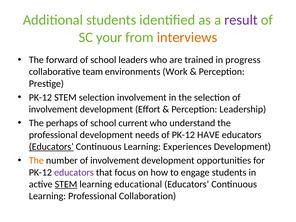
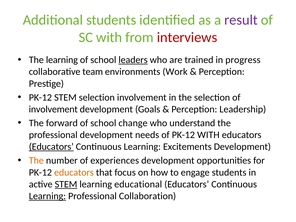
SC your: your -> with (109, 37)
interviews colour: orange -> red (187, 37)
The forward: forward -> learning (62, 60)
leaders underline: none -> present (133, 60)
Effort: Effort -> Goals (148, 109)
perhaps: perhaps -> forward (62, 123)
current: current -> change (133, 123)
PK-12 HAVE: HAVE -> WITH (208, 135)
Experiences: Experiences -> Excitements (187, 147)
number of involvement: involvement -> experiences (115, 161)
educators colour: purple -> orange (74, 172)
Learning underline: none -> present (47, 196)
